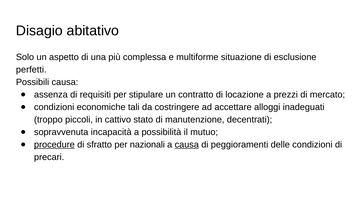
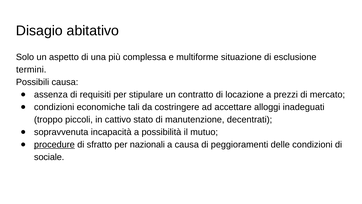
perfetti: perfetti -> termini (31, 69)
causa underline: present -> none (187, 144)
precari: precari -> sociale (49, 157)
